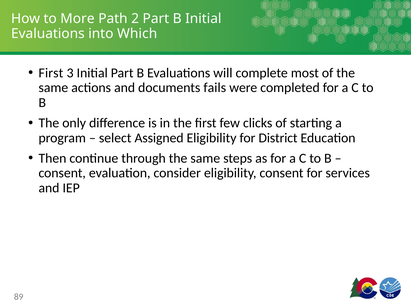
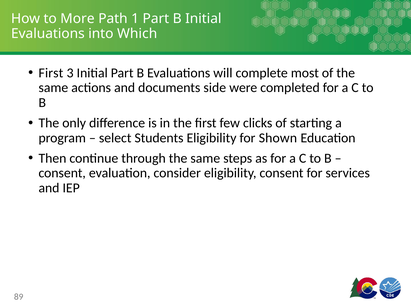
2: 2 -> 1 (135, 19)
fails: fails -> side (215, 88)
Assigned: Assigned -> Students (159, 138)
District: District -> Shown (278, 138)
